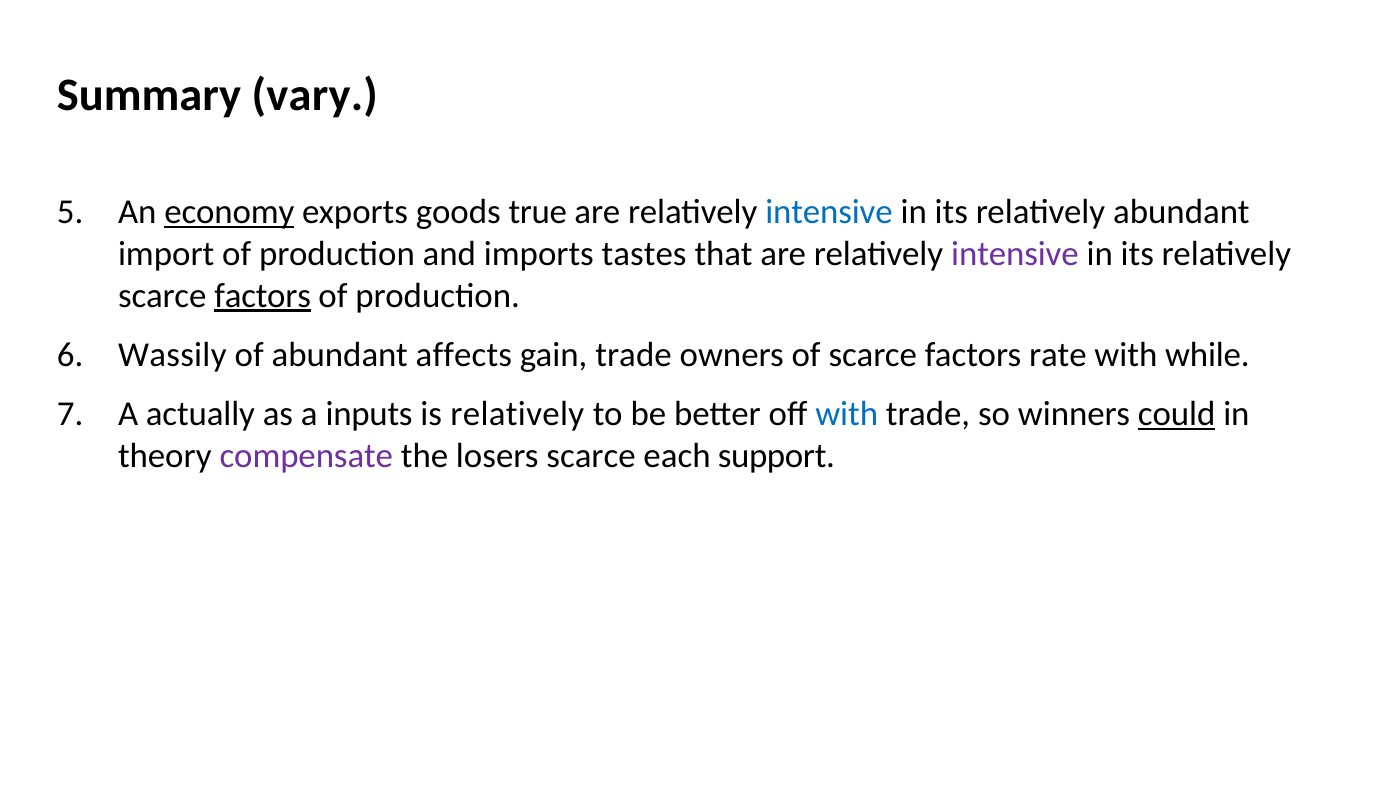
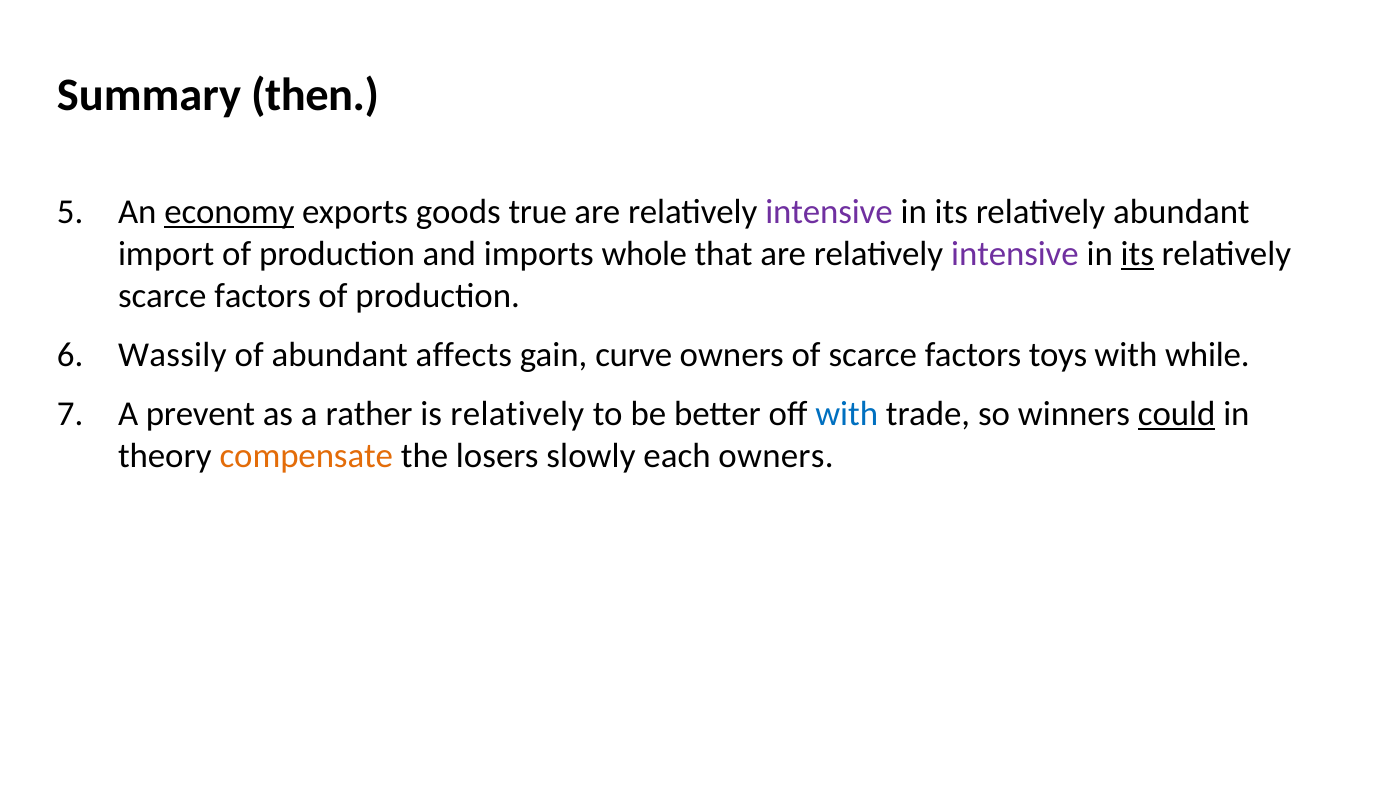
vary: vary -> then (315, 95)
intensive colour: blue -> purple (829, 212)
tastes: tastes -> whole (644, 254)
its underline: none -> present (1137, 254)
factors underline: present -> none (263, 295)
gain trade: trade -> curve (634, 355)
rate: rate -> toys (1058, 355)
actually: actually -> prevent (200, 414)
inputs: inputs -> rather (369, 414)
compensate colour: purple -> orange (306, 456)
losers scarce: scarce -> slowly (591, 456)
each support: support -> owners (776, 456)
